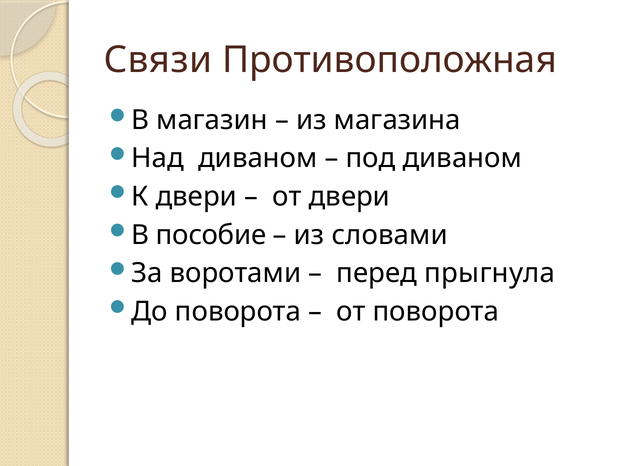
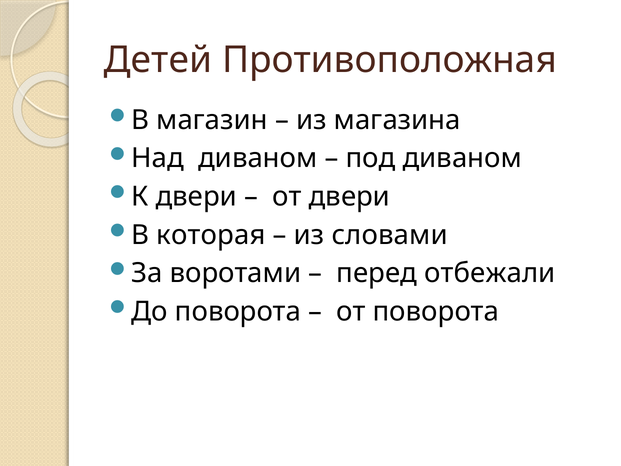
Связи: Связи -> Детей (158, 60)
пособие: пособие -> которая (211, 235)
прыгнула: прыгнула -> отбежали (490, 273)
